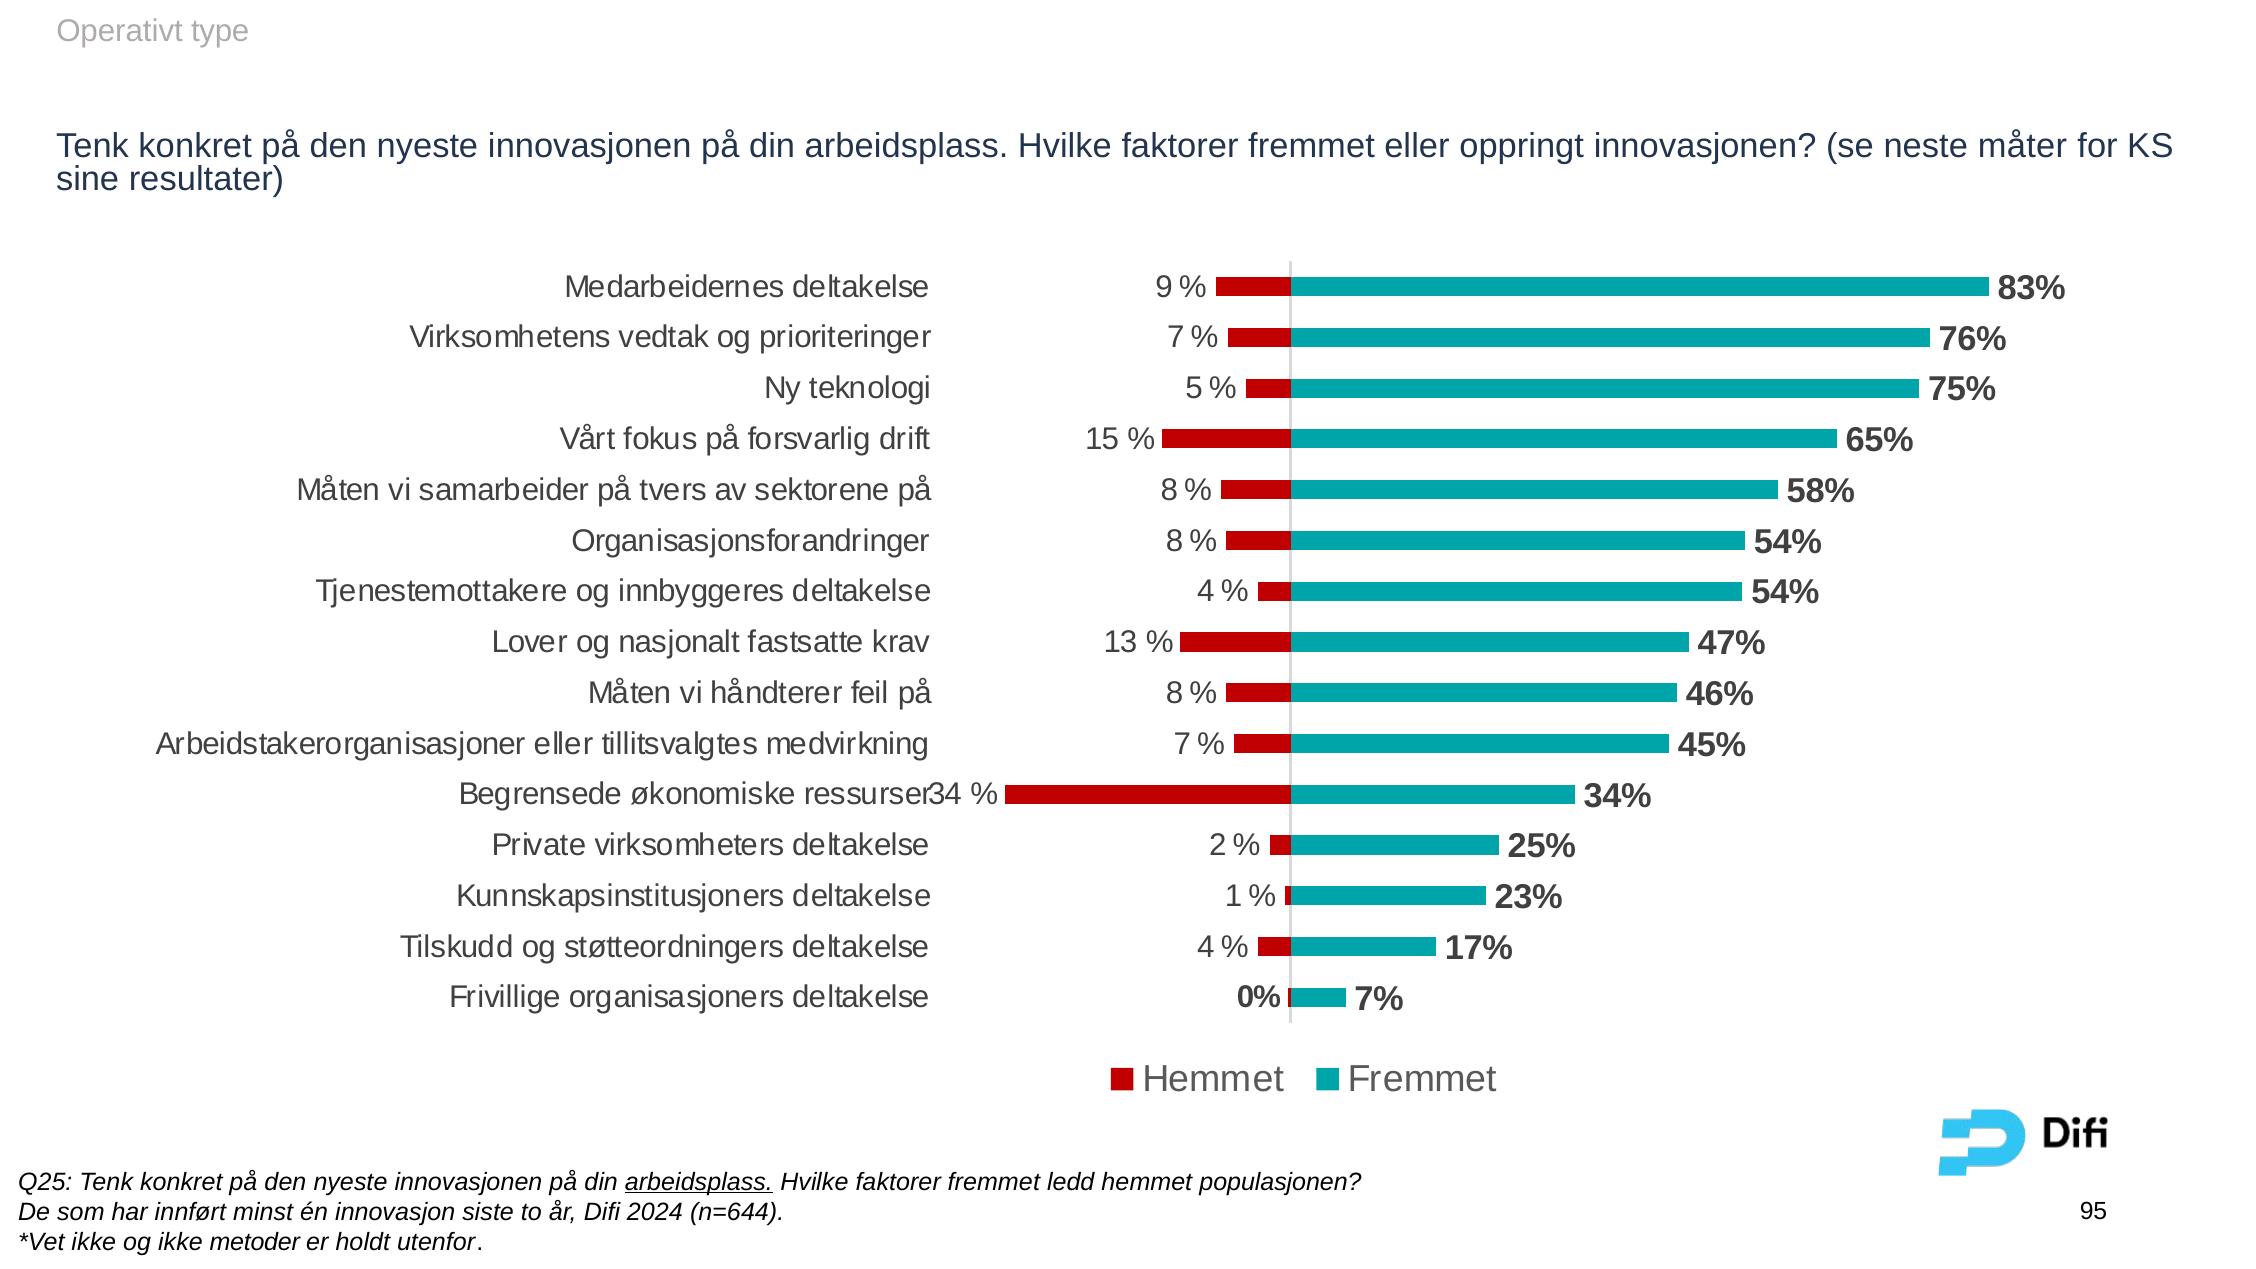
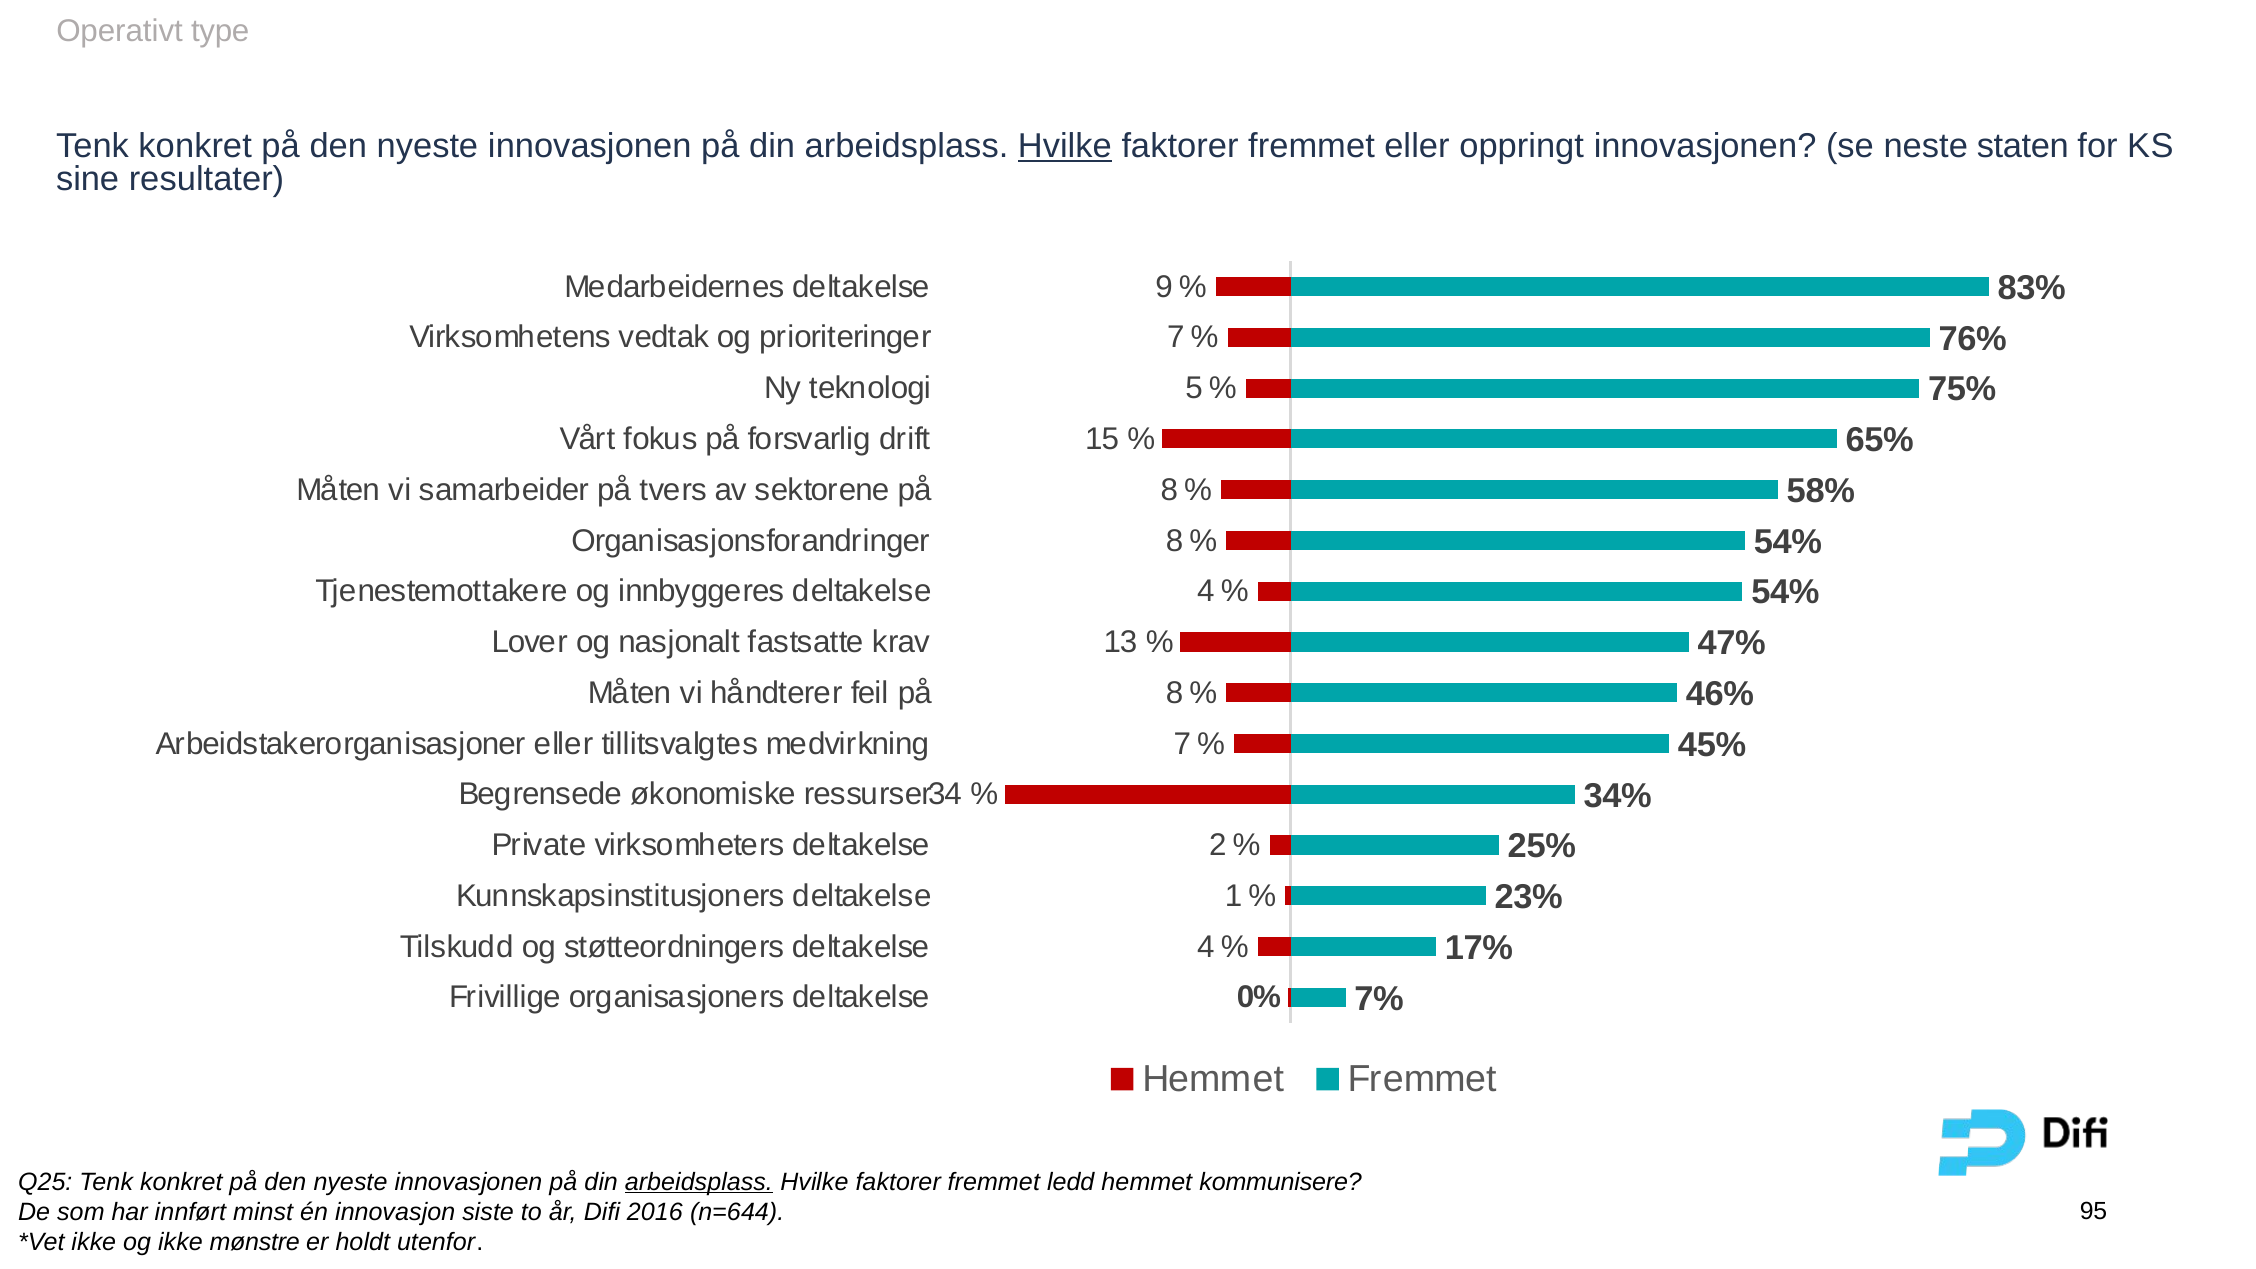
Hvilke underline: none -> present (1065, 146)
måter: måter -> staten (2023, 146)
populasjonen: populasjonen -> kommunisere (1281, 1182)
2024: 2024 -> 2016 (655, 1212)
metoder: metoder -> mønstre (255, 1242)
